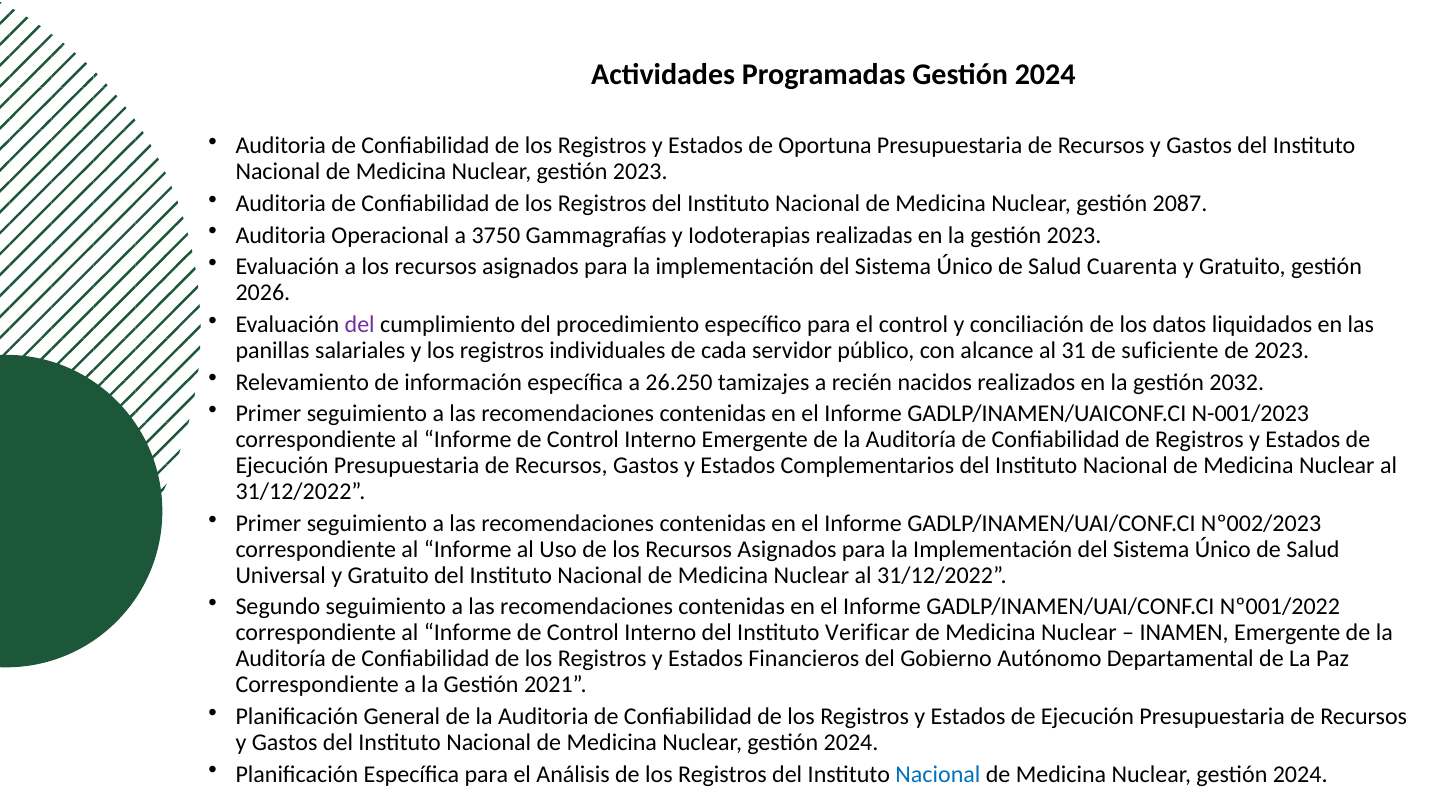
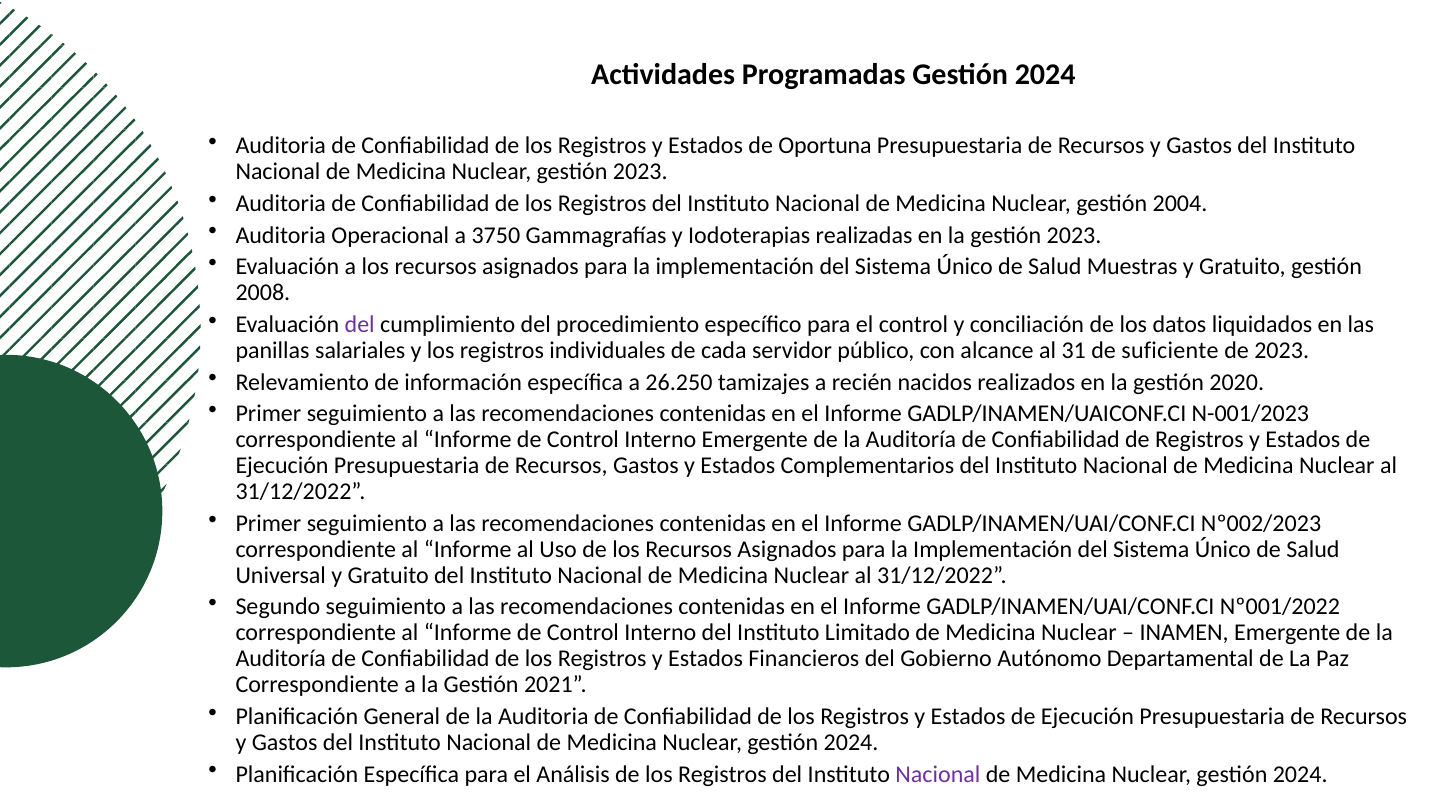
2087: 2087 -> 2004 (1180, 204)
Cuarenta: Cuarenta -> Muestras (1132, 267)
2026: 2026 -> 2008 (263, 293)
2032: 2032 -> 2020 (1237, 382)
Verificar: Verificar -> Limitado (867, 633)
Nacional colour: blue -> purple (938, 774)
